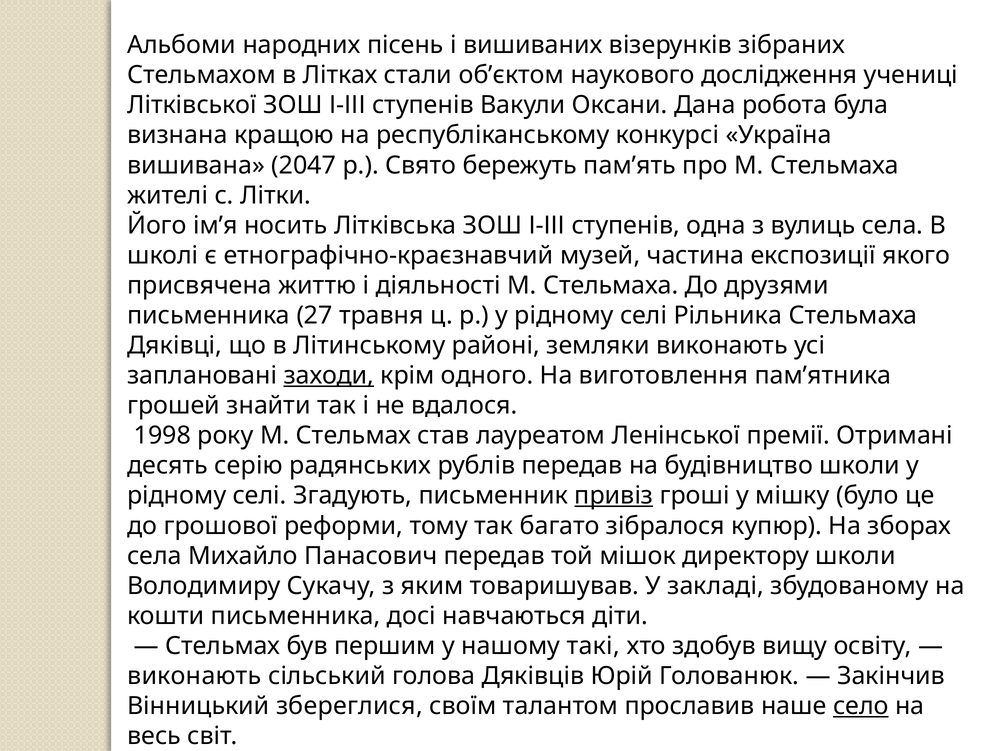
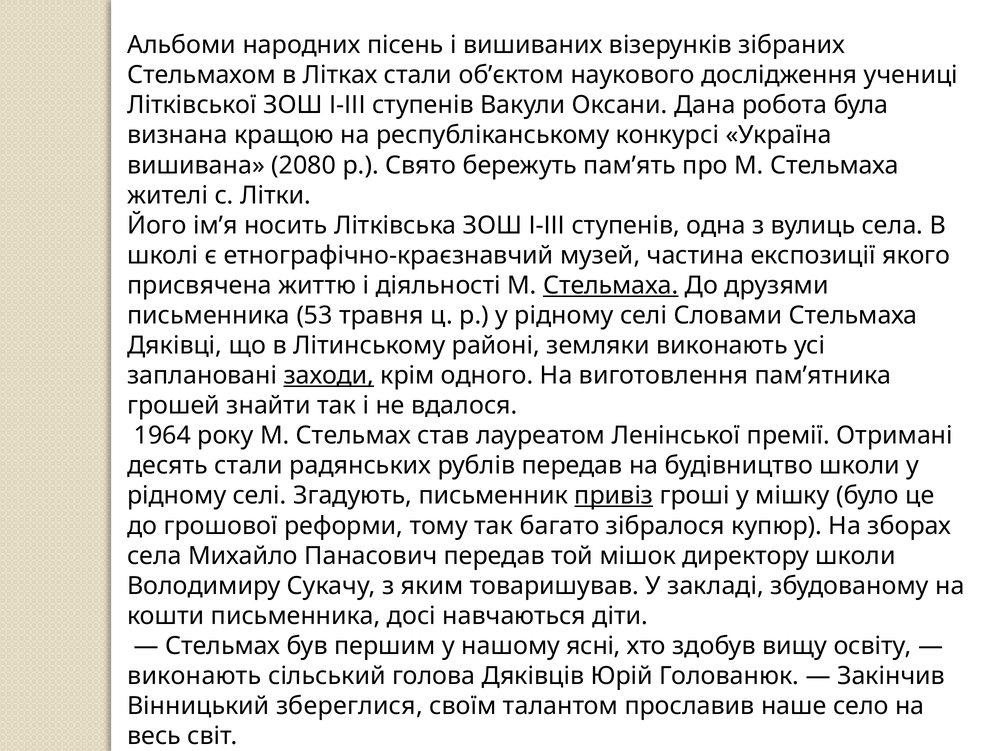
2047: 2047 -> 2080 (304, 165)
Стельмаха underline: none -> present (611, 286)
27: 27 -> 53 (315, 316)
Рільника: Рільника -> Словами (728, 316)
1998: 1998 -> 1964 (162, 436)
десять серiю: серiю -> стали (249, 466)
такі: такі -> яснi (593, 646)
село underline: present -> none (861, 706)
